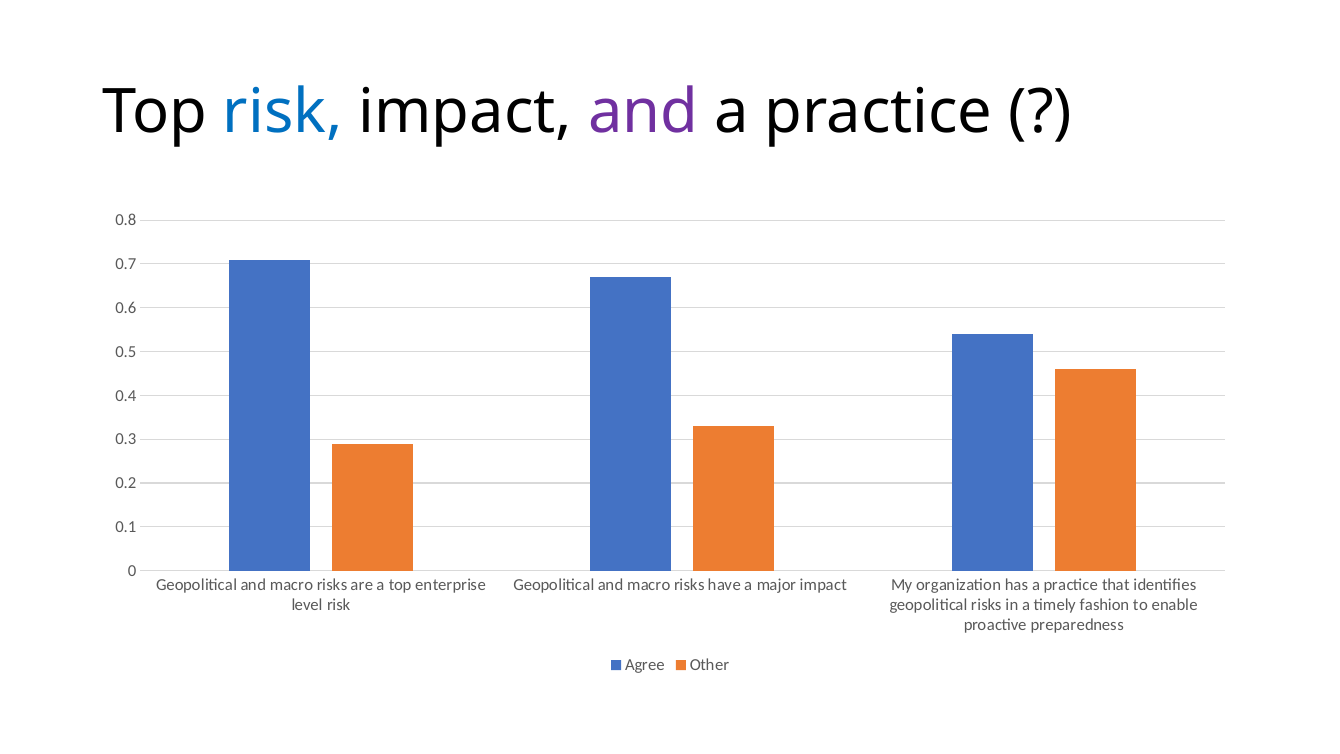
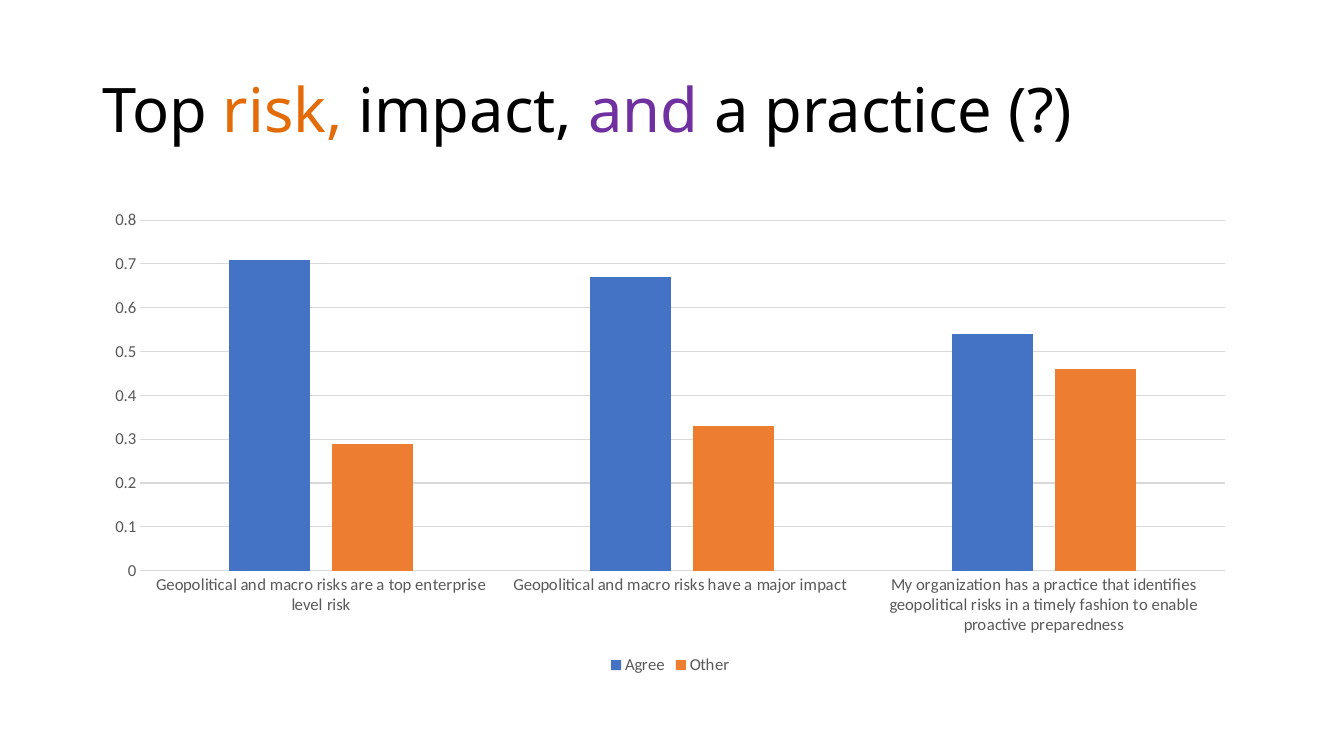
risk colour: blue -> orange (283, 113)
